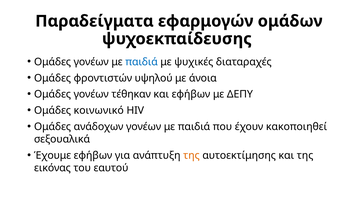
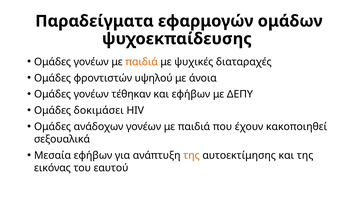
παιδιά colour: blue -> orange (142, 62)
κοινωνικό: κοινωνικό -> δοκιμάσει (99, 111)
Έχουμε: Έχουμε -> Μεσαία (53, 156)
